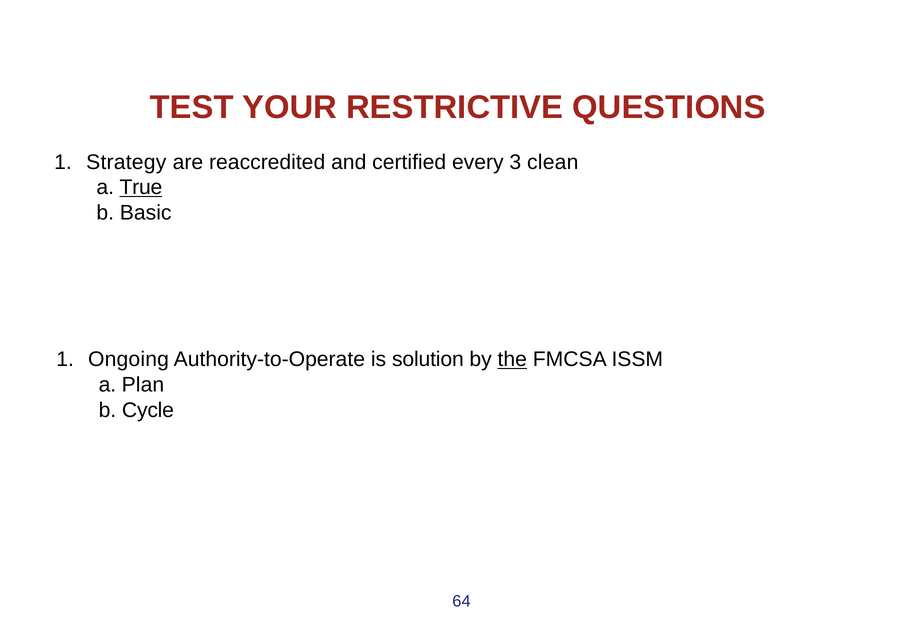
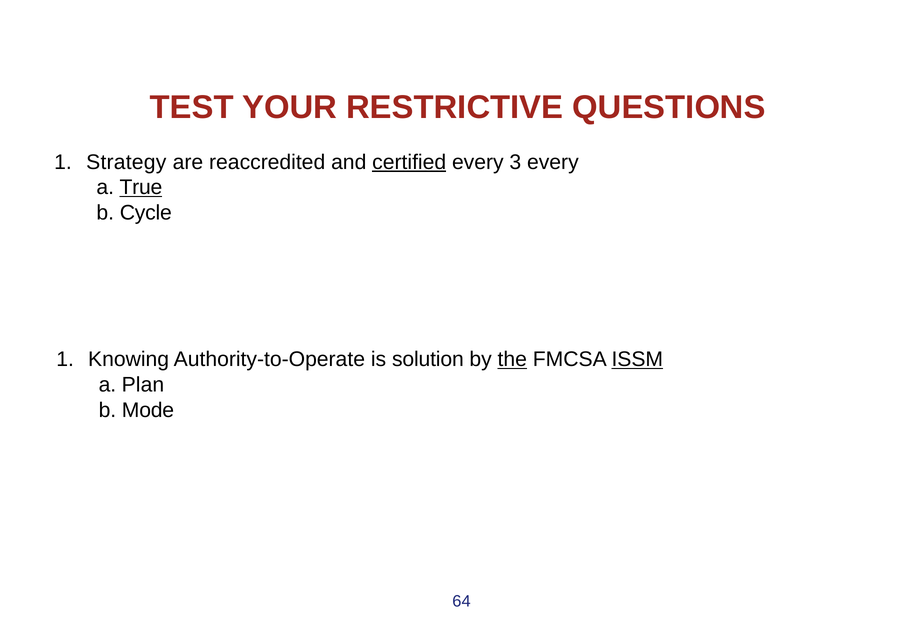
certified underline: none -> present (409, 162)
3 clean: clean -> every (553, 162)
Basic: Basic -> Cycle (146, 213)
Ongoing: Ongoing -> Knowing (129, 359)
ISSM underline: none -> present (637, 359)
Cycle: Cycle -> Mode (148, 410)
